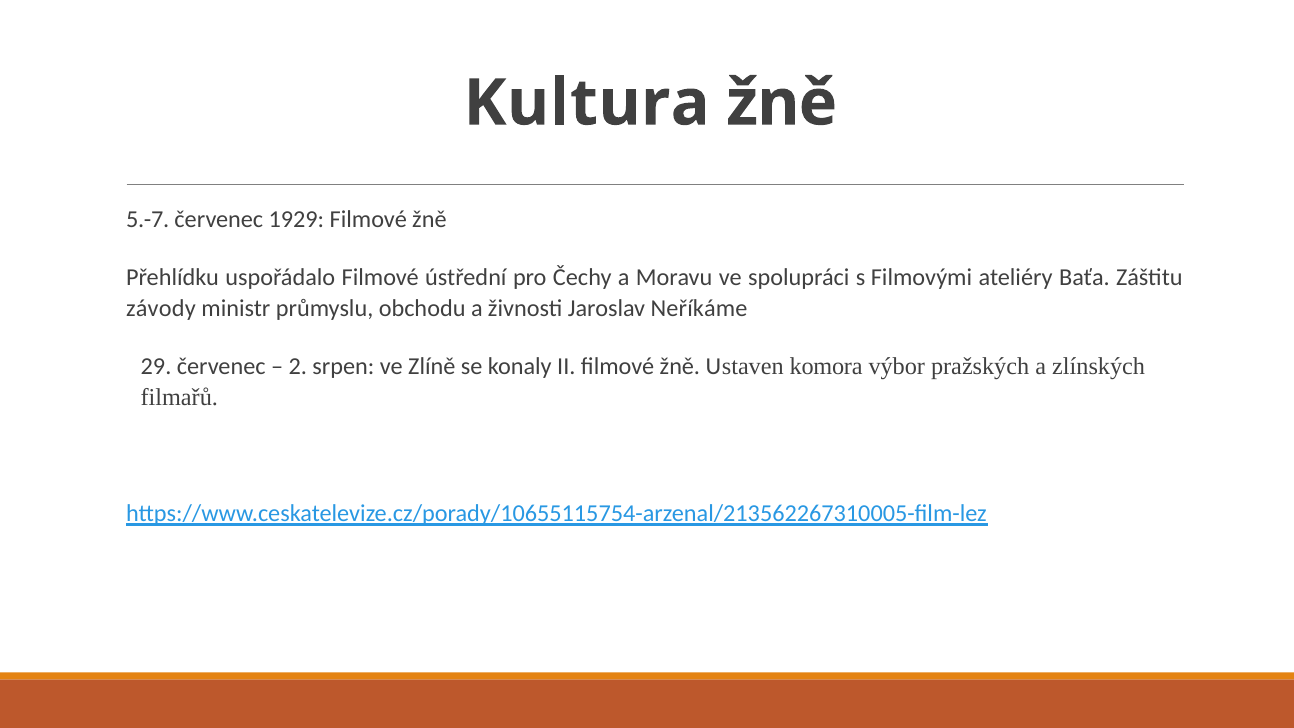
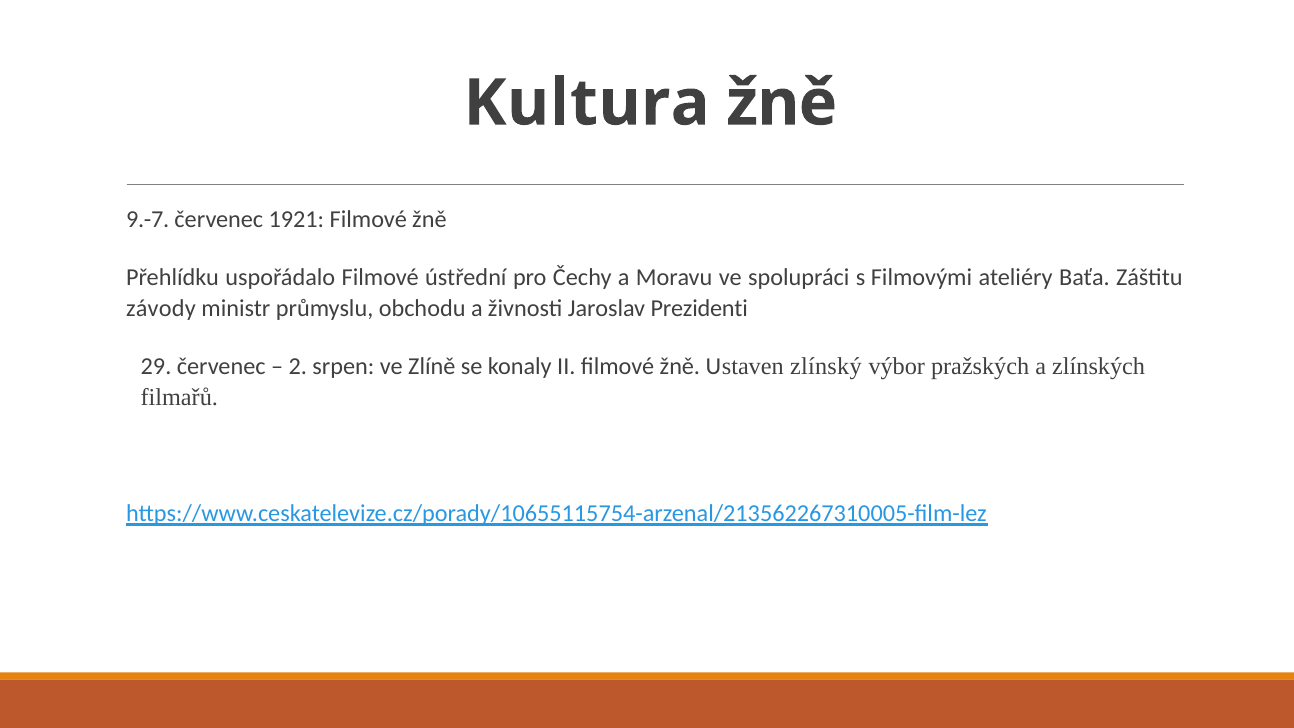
5.-7: 5.-7 -> 9.-7 (148, 219)
1929: 1929 -> 1921 (296, 219)
Neříkáme: Neříkáme -> Prezidenti (699, 308)
komora: komora -> zlínský (826, 366)
